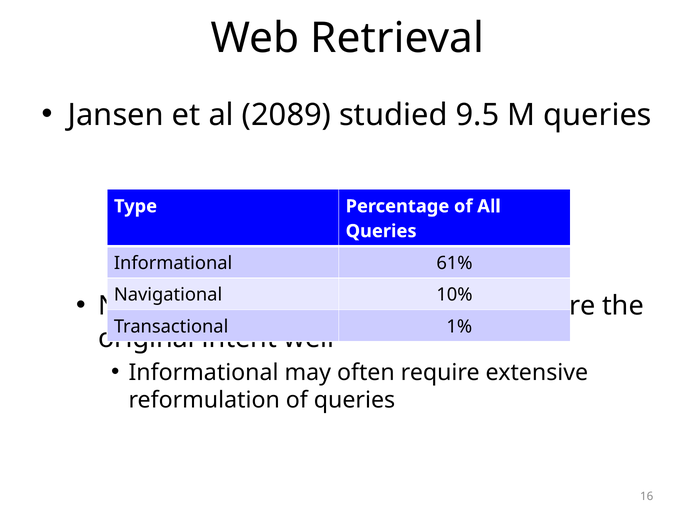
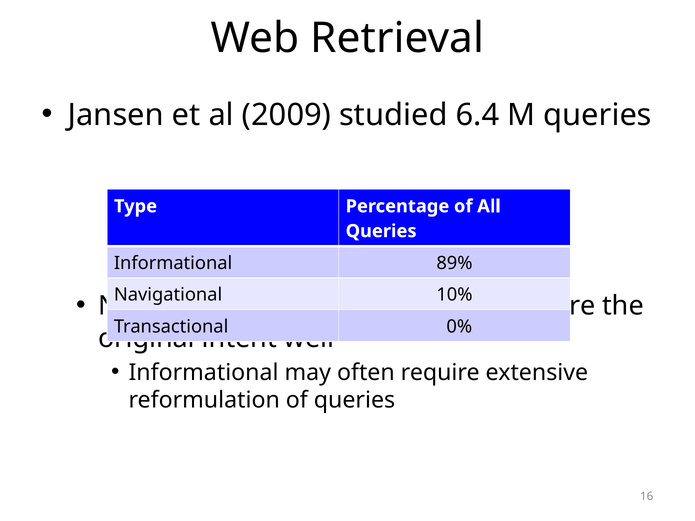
2089: 2089 -> 2009 (287, 115)
9.5: 9.5 -> 6.4 (477, 115)
61%: 61% -> 89% (454, 263)
1%: 1% -> 0% (459, 327)
